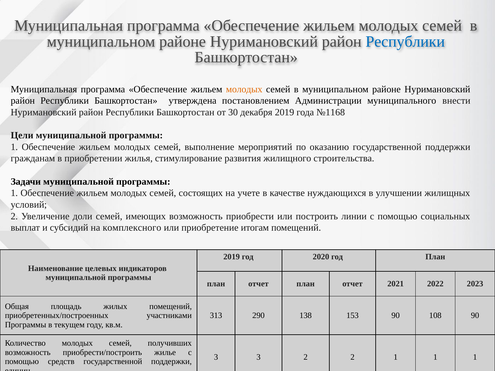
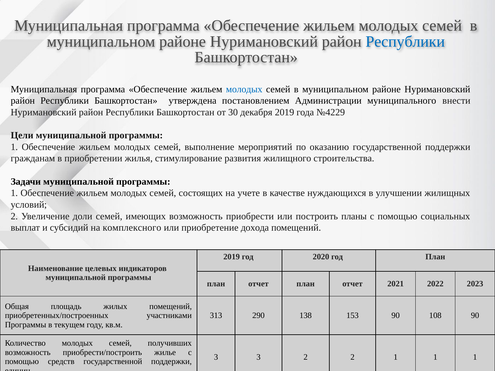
молодых colour: orange -> blue (244, 89)
№1168: №1168 -> №4229 (331, 112)
линии: линии -> планы (354, 216)
итогам: итогам -> дохода (255, 228)
